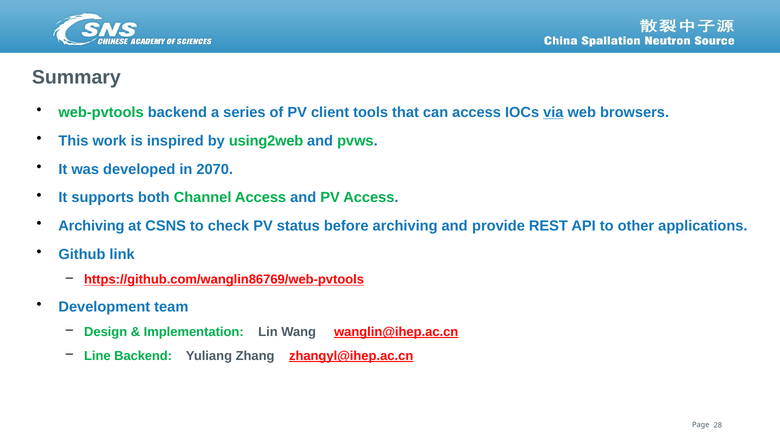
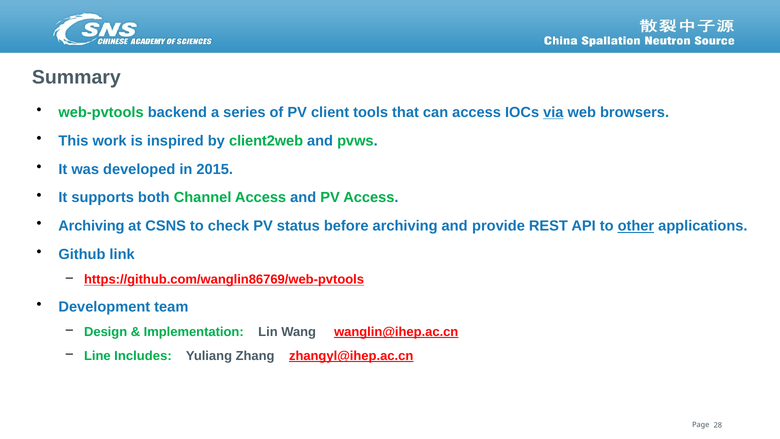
using2web: using2web -> client2web (266, 141)
2070: 2070 -> 2015 (215, 169)
other underline: none -> present (636, 226)
Line Backend: Backend -> Includes (143, 356)
